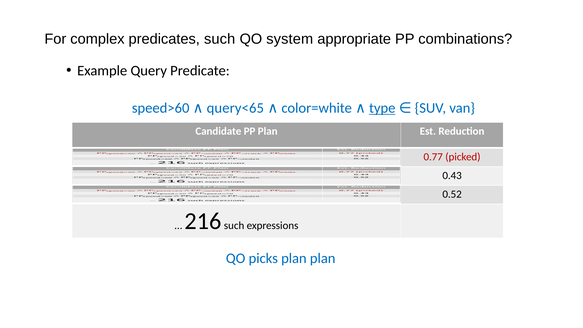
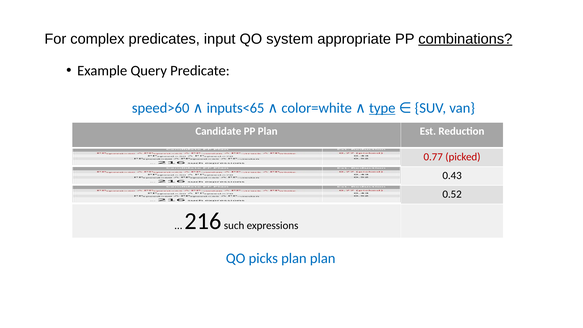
predicates such: such -> input (220, 39)
combinations underline: none -> present (465, 39)
query<65: query<65 -> inputs<65 (235, 108)
